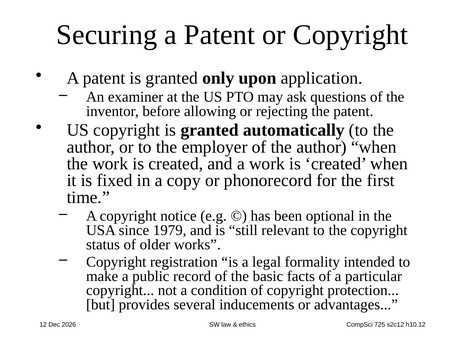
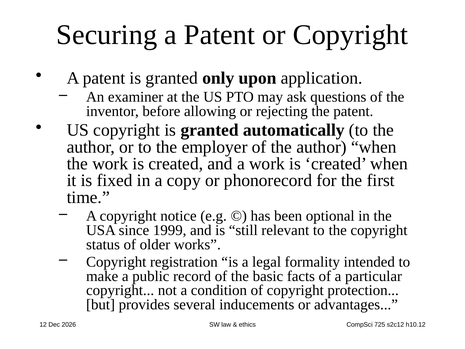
1979: 1979 -> 1999 (170, 230)
